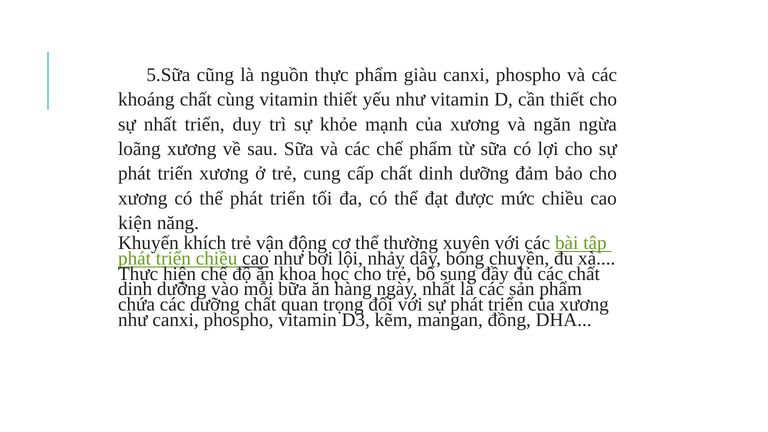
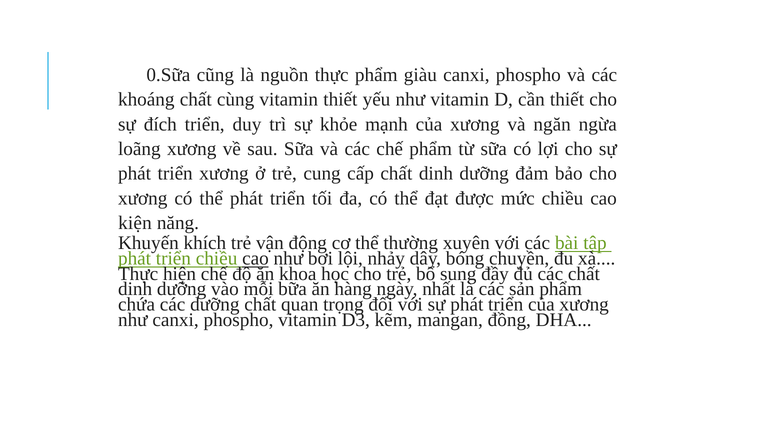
5.Sữa: 5.Sữa -> 0.Sữa (168, 75)
sự nhất: nhất -> đích (160, 124)
